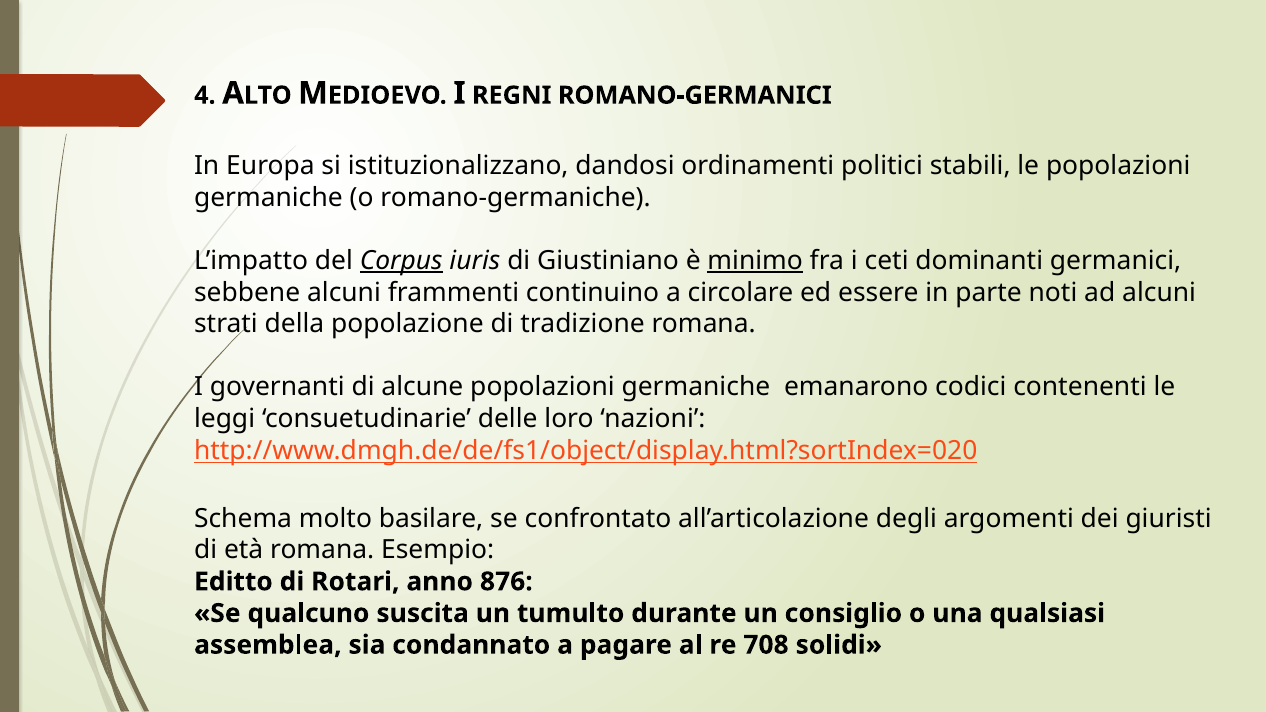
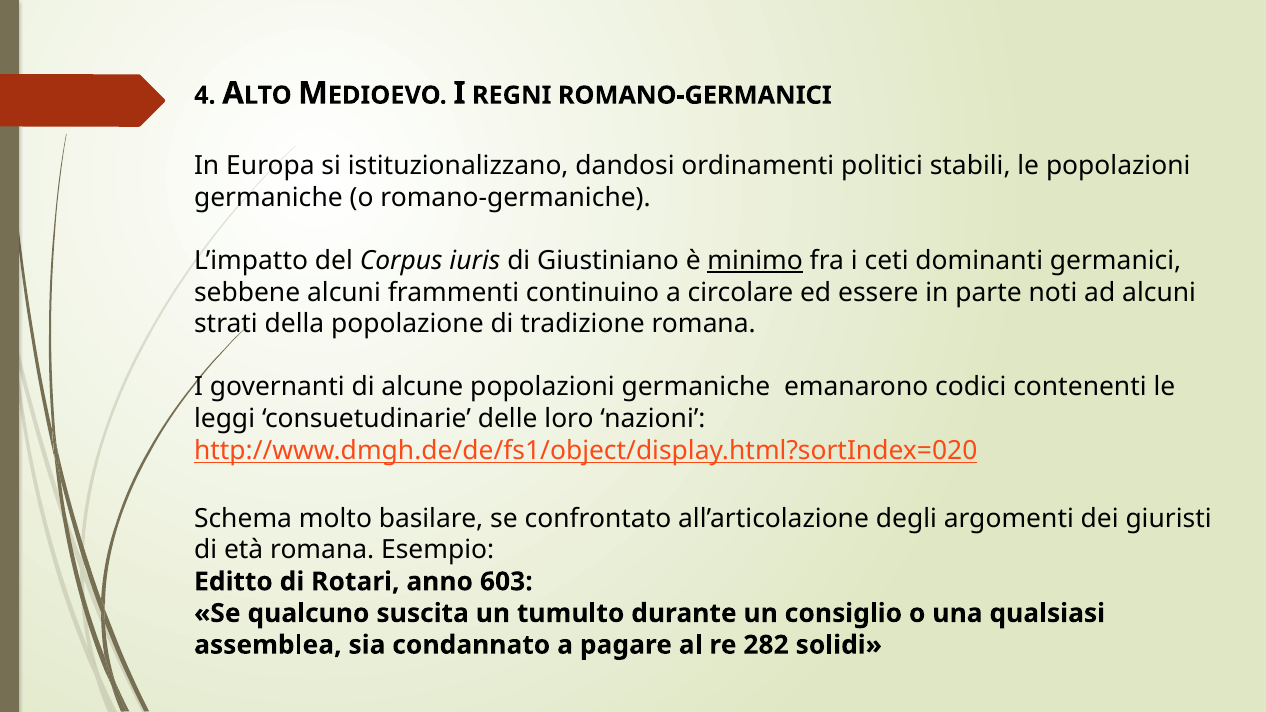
Corpus underline: present -> none (401, 261)
876: 876 -> 603 (506, 582)
708: 708 -> 282 (766, 645)
